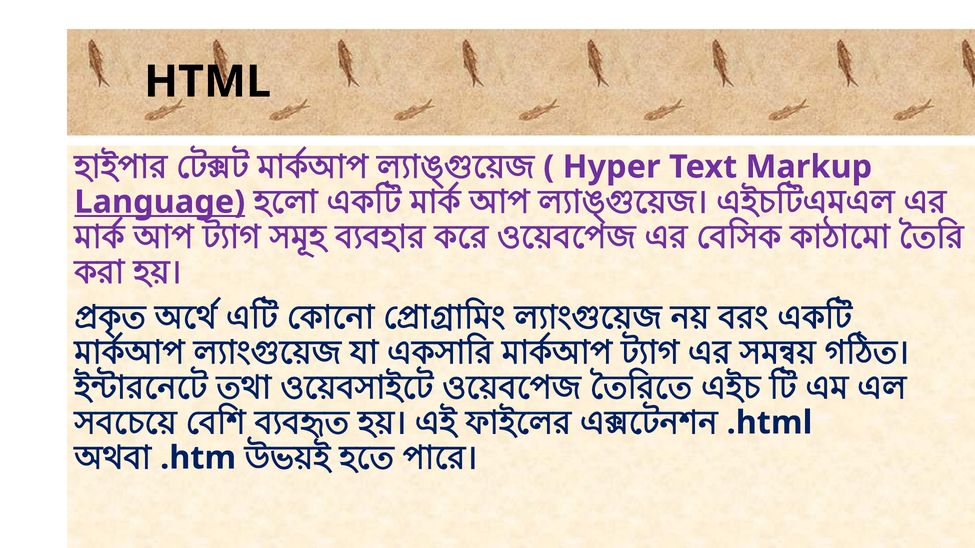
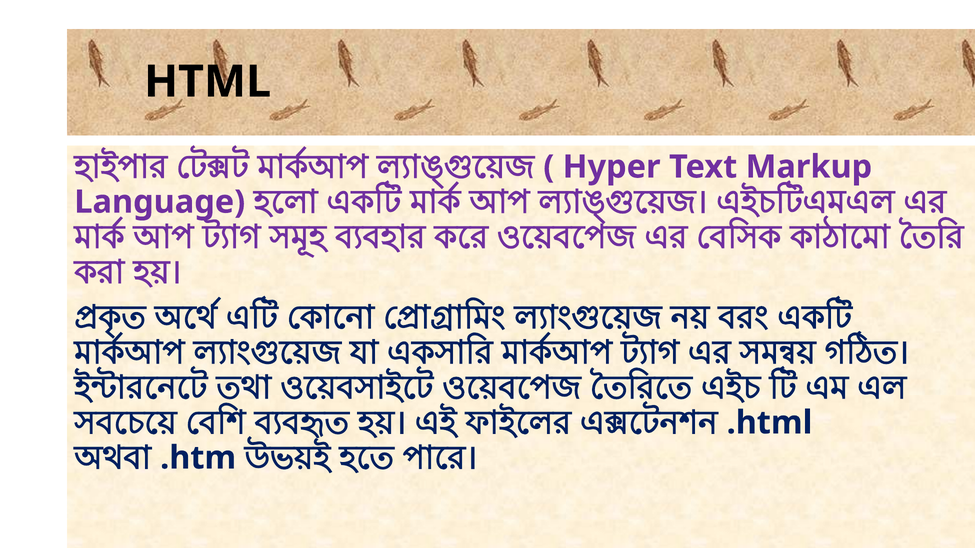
Language underline: present -> none (160, 202)
